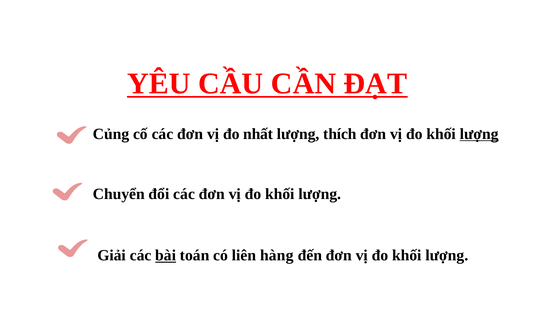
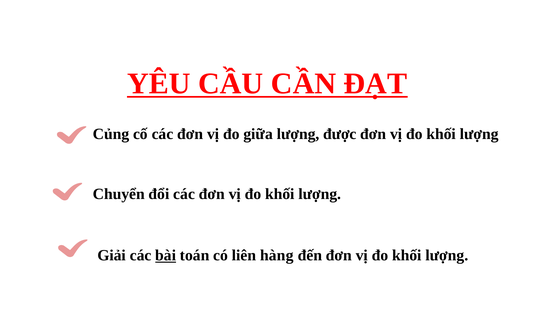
nhất: nhất -> giữa (258, 134)
thích: thích -> được (340, 134)
lượng underline: present -> none (479, 134)
